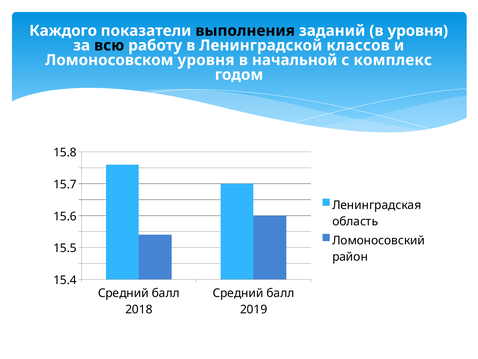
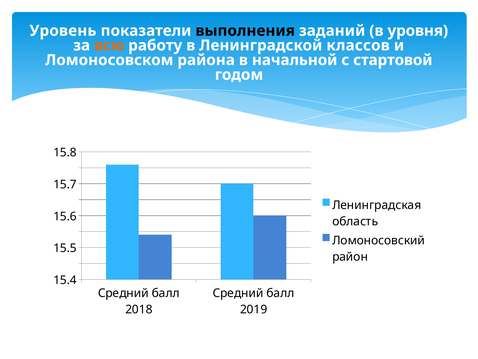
Каждого: Каждого -> Уровень (63, 31)
всю colour: black -> orange (109, 45)
Ломоносовском уровня: уровня -> района (206, 60)
комплекс: комплекс -> стартовой (393, 60)
